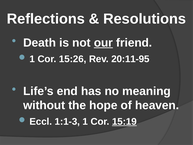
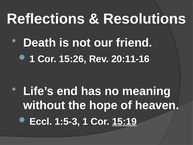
our underline: present -> none (103, 43)
20:11-95: 20:11-95 -> 20:11-16 (130, 59)
1:1-3: 1:1-3 -> 1:5-3 (67, 121)
